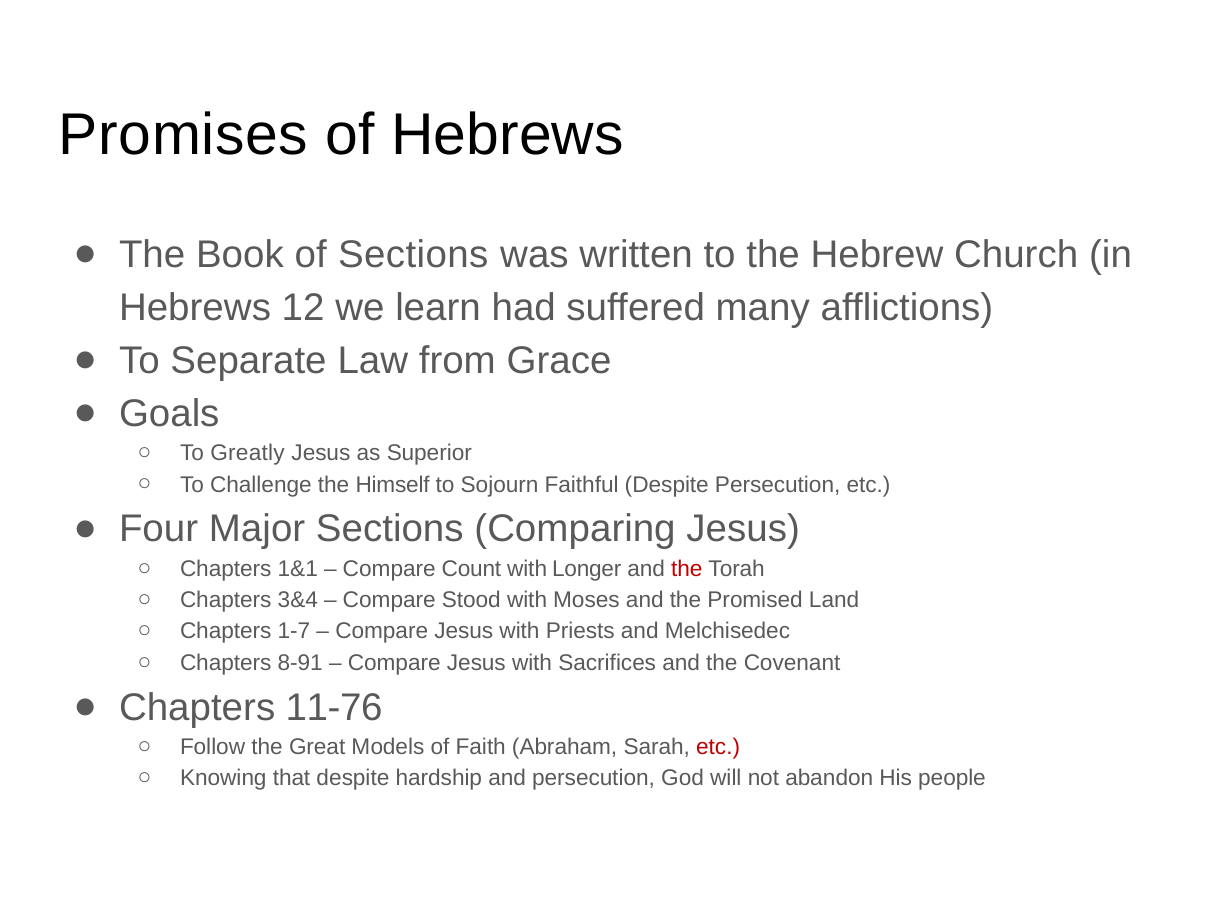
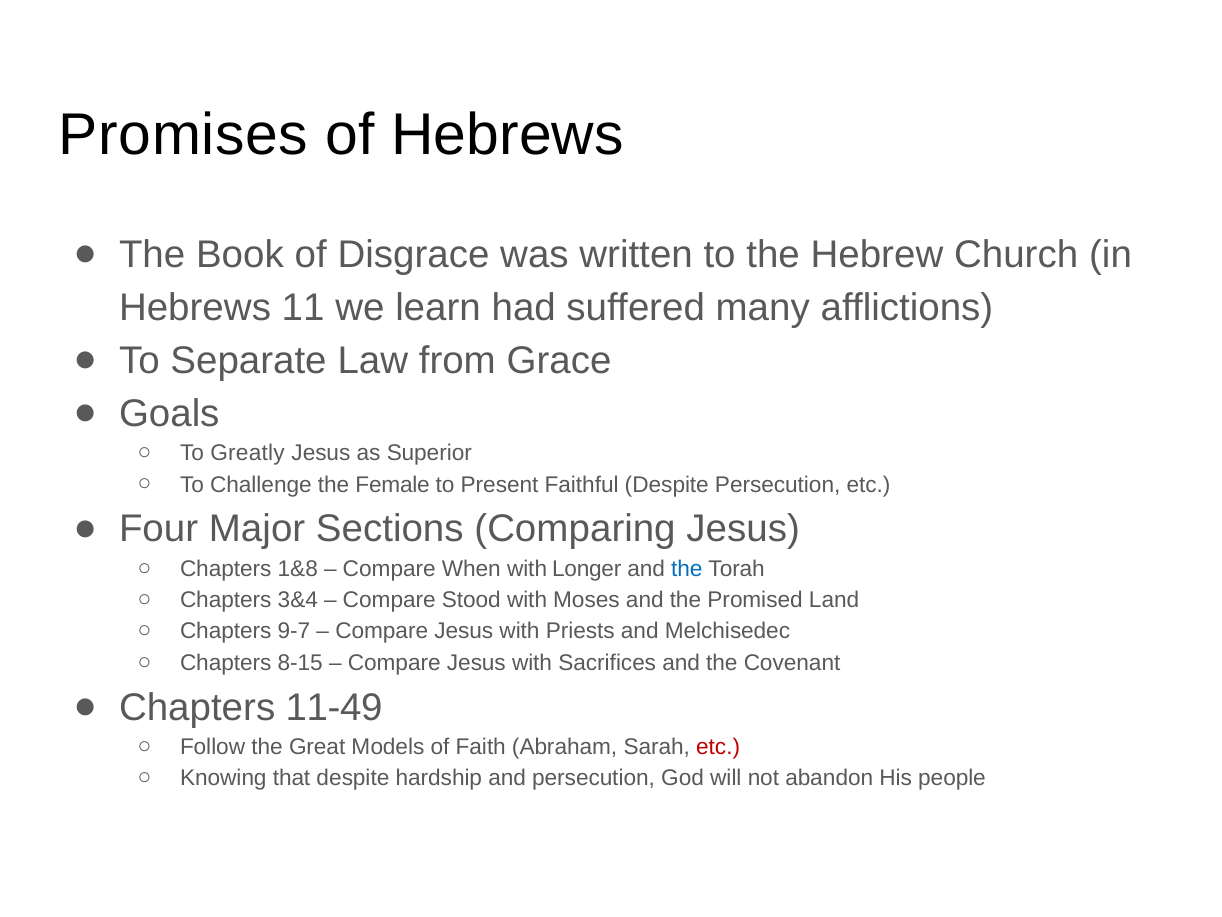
of Sections: Sections -> Disgrace (413, 254)
12: 12 -> 11 (303, 307)
Himself: Himself -> Female (393, 484)
Sojourn: Sojourn -> Present (500, 484)
1&1: 1&1 -> 1&8 (298, 569)
Count: Count -> When (471, 569)
the colour: red -> blue (687, 569)
1-7: 1-7 -> 9-7 (294, 631)
8-91: 8-91 -> 8-15 (300, 662)
11-76: 11-76 -> 11-49 (334, 707)
